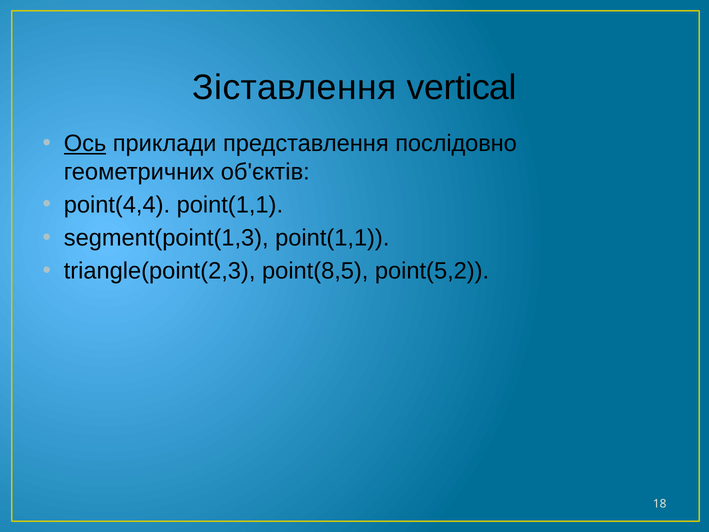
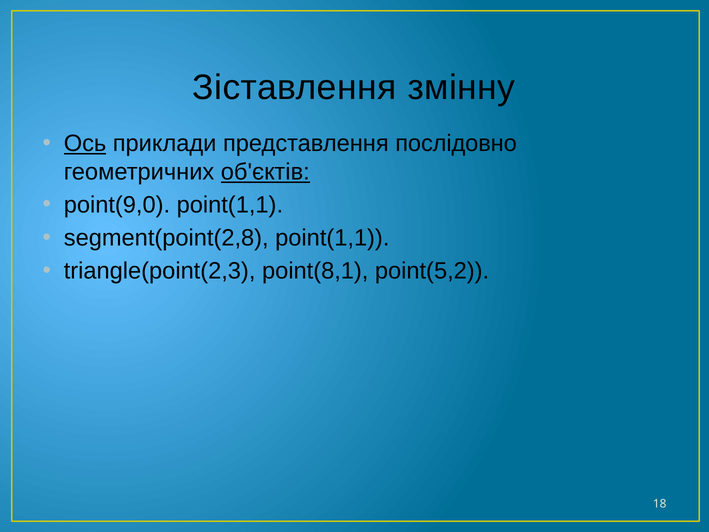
vertical: vertical -> змінну (461, 88)
об'єктів underline: none -> present (265, 172)
point(4,4: point(4,4 -> point(9,0 (117, 205)
segment(point(1,3: segment(point(1,3 -> segment(point(2,8 (166, 238)
point(8,5: point(8,5 -> point(8,1 (315, 271)
